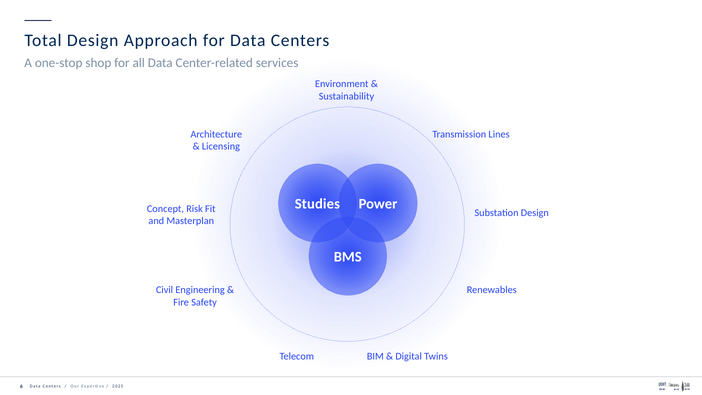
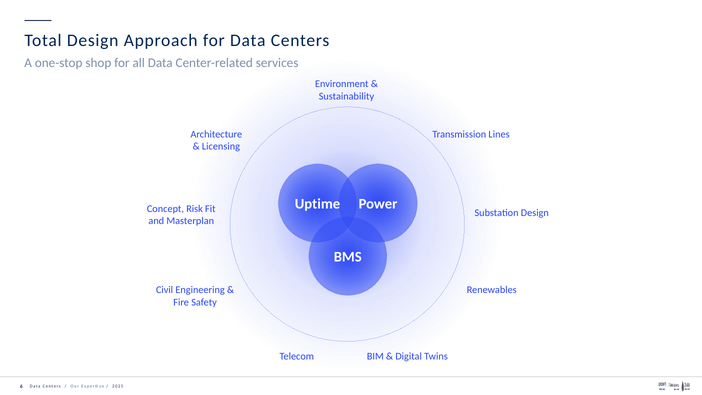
Studies: Studies -> Uptime (317, 204)
